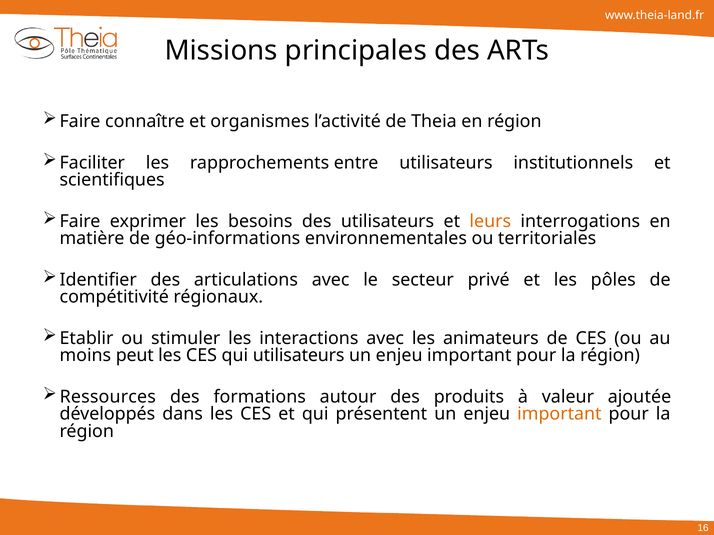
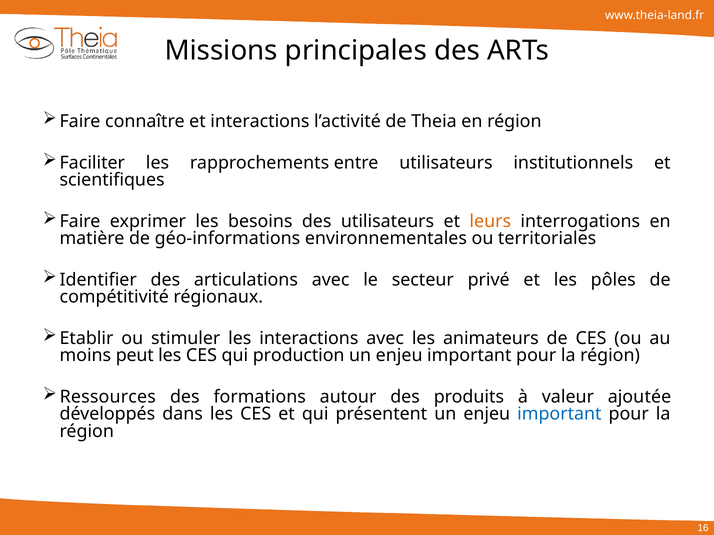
et organismes: organismes -> interactions (260, 122)
qui utilisateurs: utilisateurs -> production (299, 356)
important colour: orange -> blue (559, 414)
